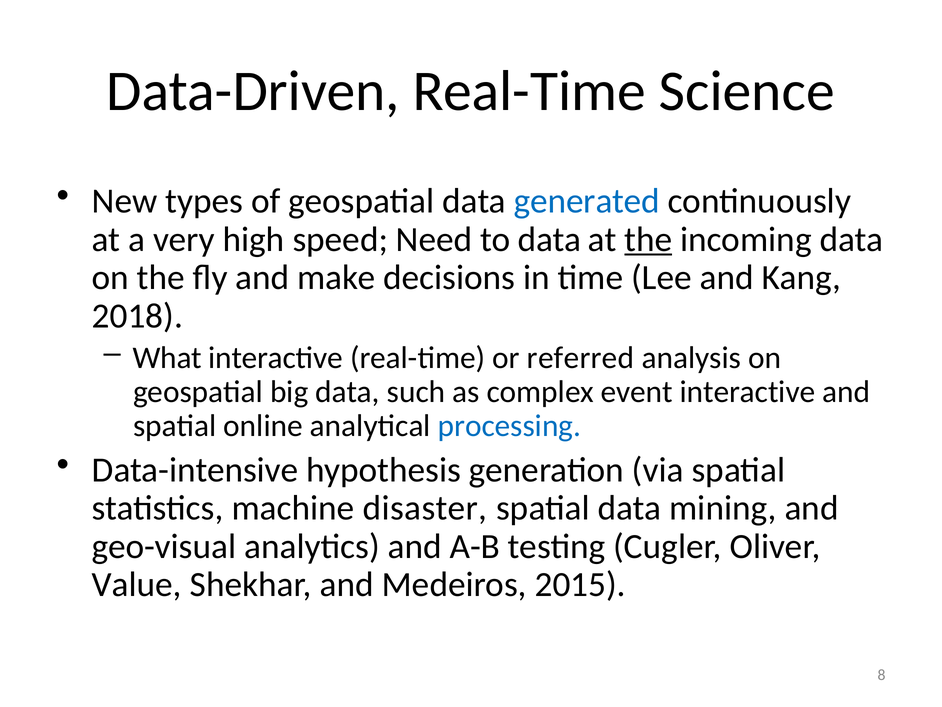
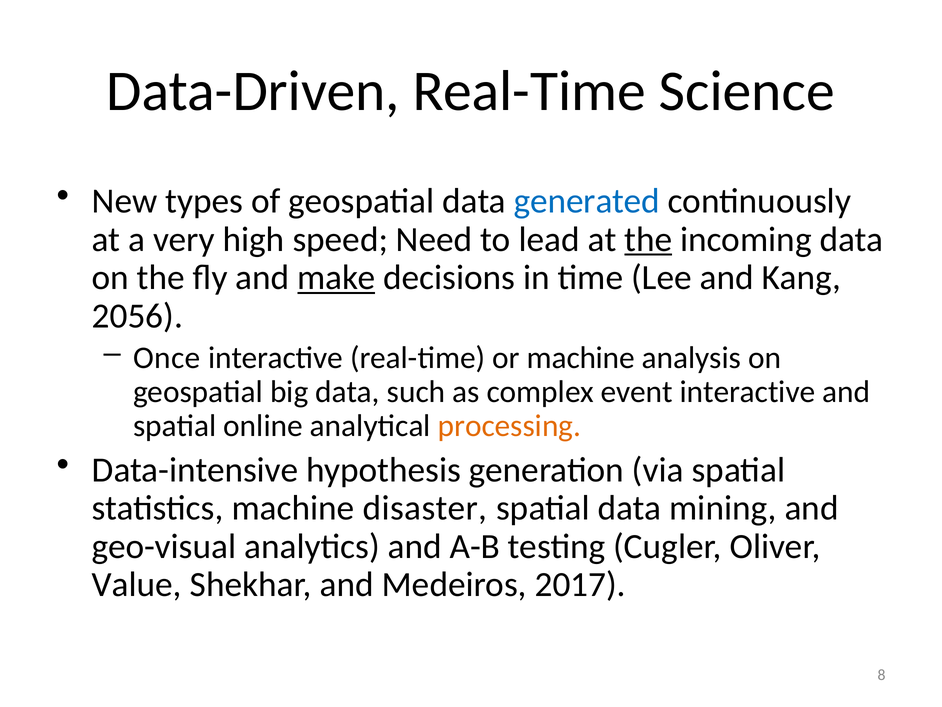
to data: data -> lead (549, 239)
make underline: none -> present (336, 278)
2018: 2018 -> 2056 (137, 316)
What: What -> Once (167, 358)
or referred: referred -> machine (581, 358)
processing colour: blue -> orange (509, 426)
2015: 2015 -> 2017 (580, 584)
